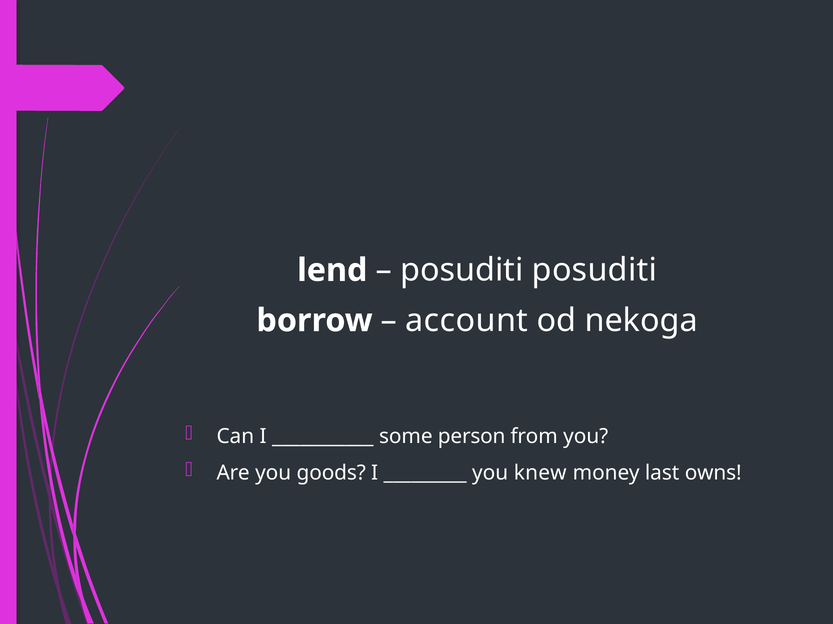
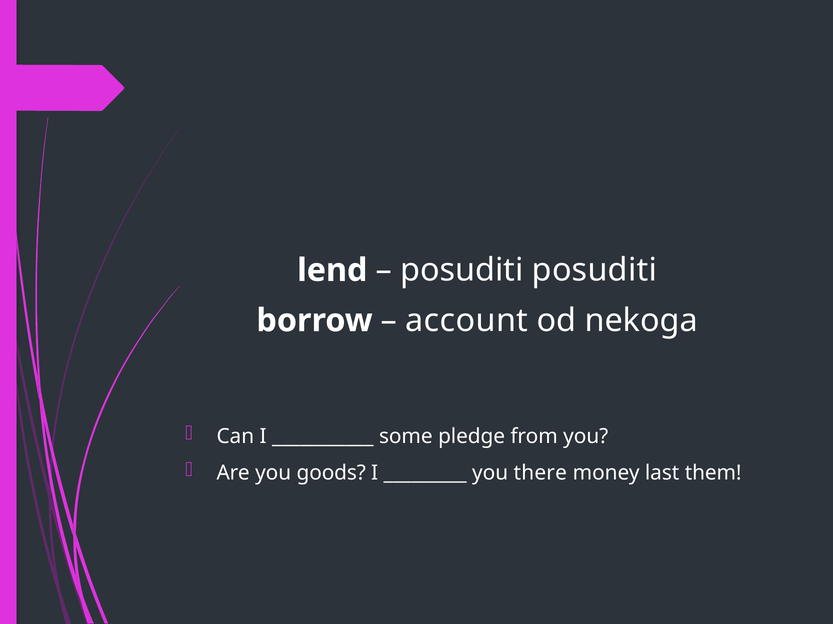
person: person -> pledge (472, 437)
knew: knew -> there (540, 473)
owns: owns -> them (713, 473)
